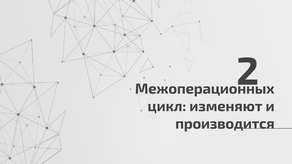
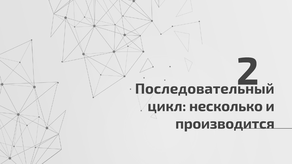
Межоперационных: Межоперационных -> Последовательный (205, 89)
изменяют: изменяют -> несколько (226, 106)
